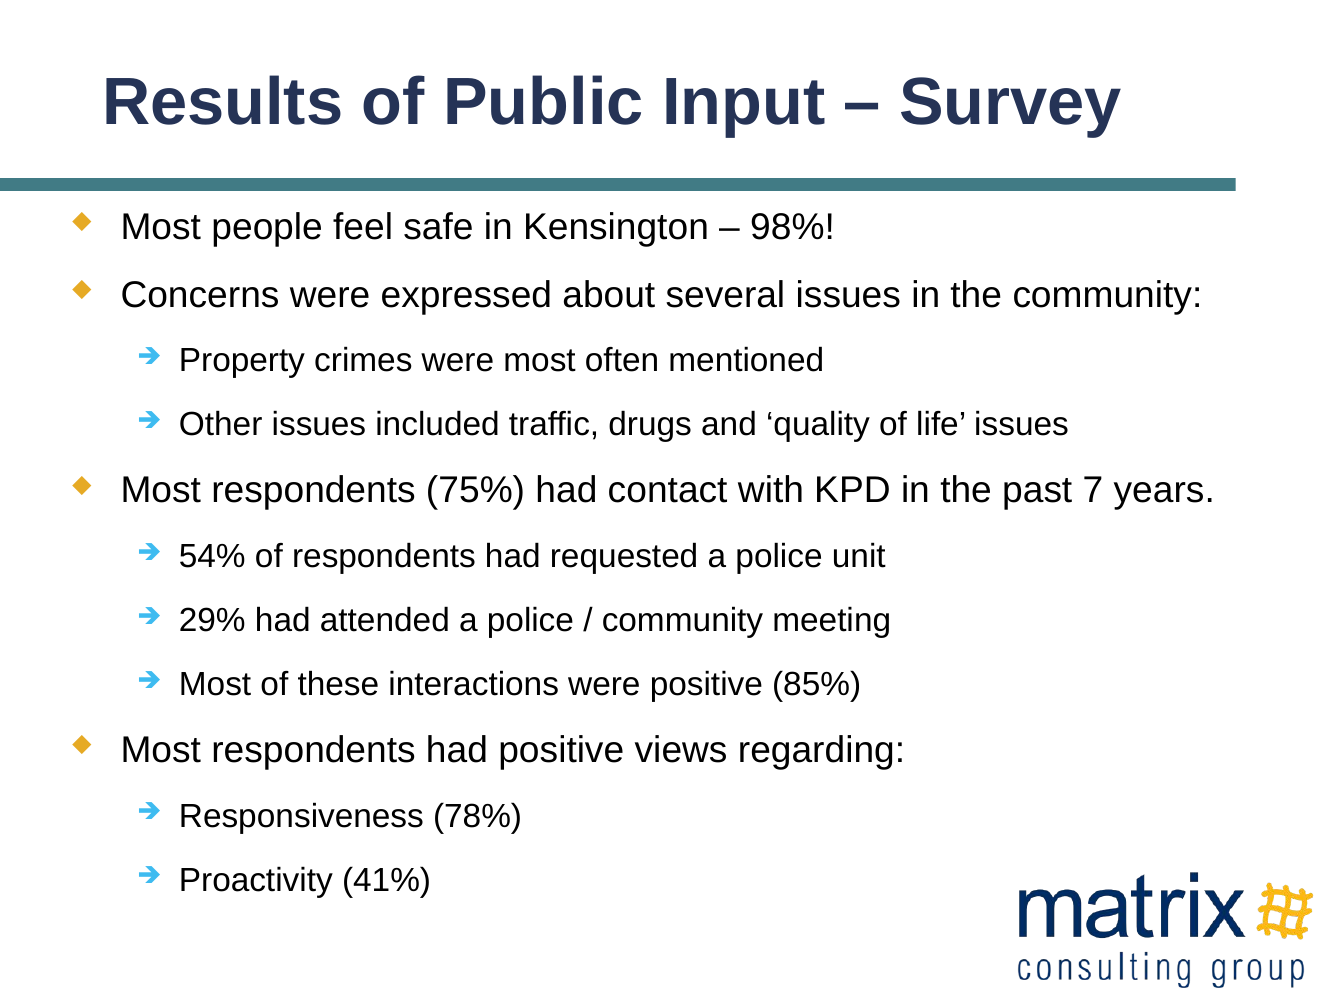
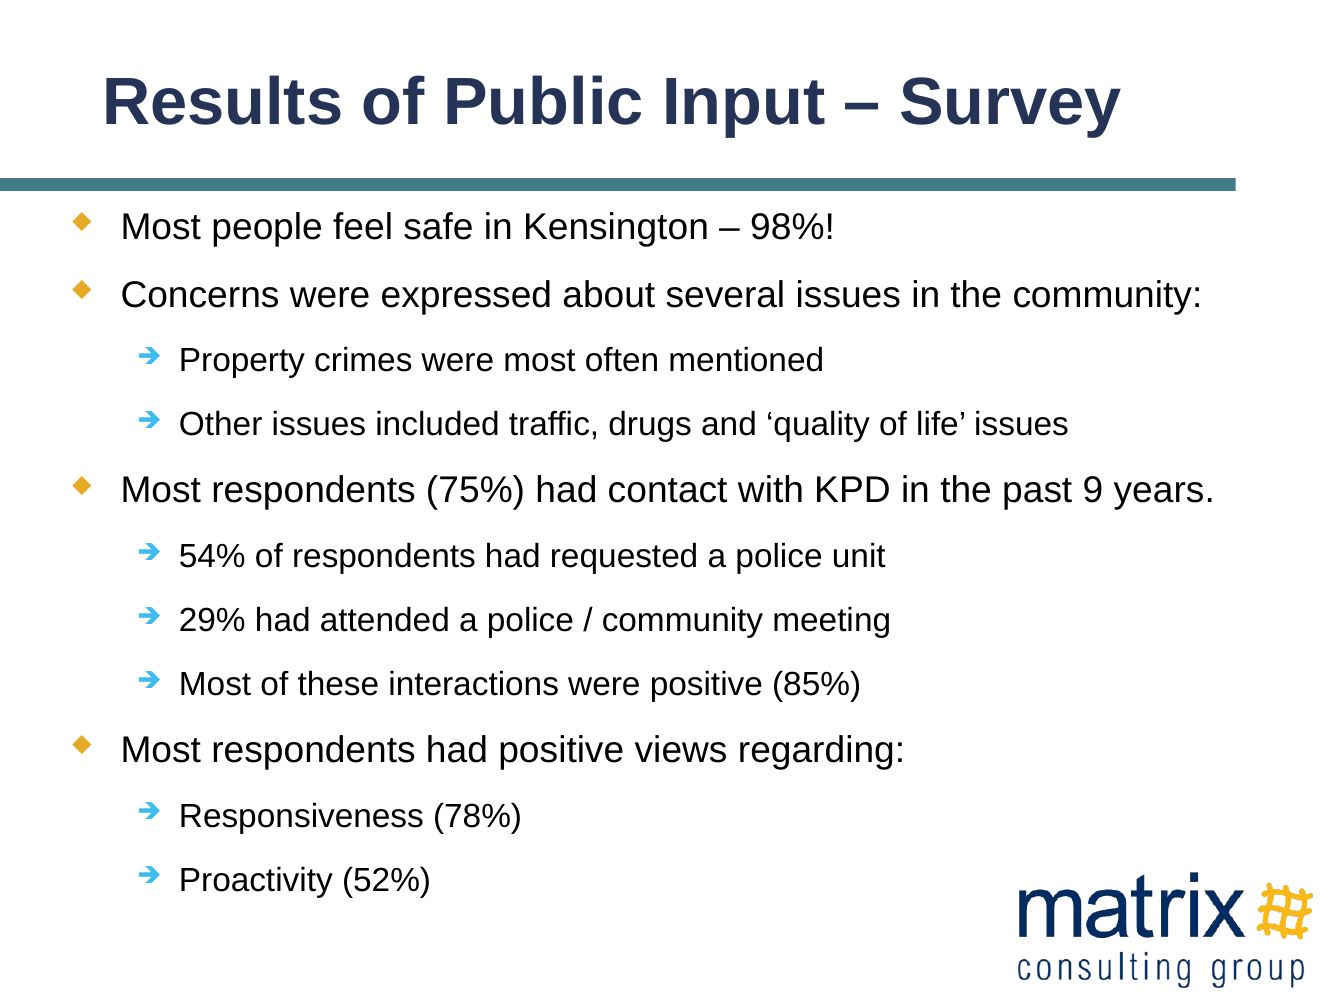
7: 7 -> 9 (1093, 491)
41%: 41% -> 52% (387, 880)
